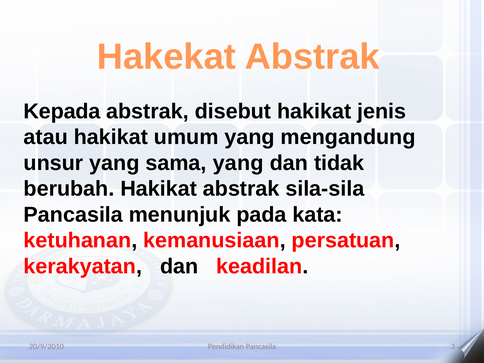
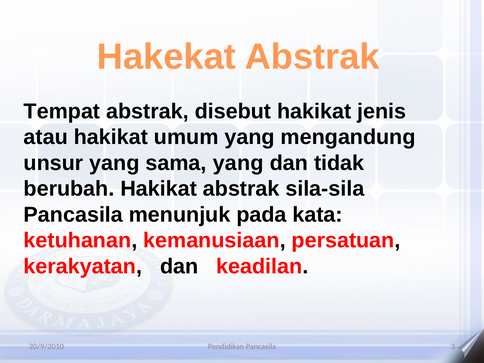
Kepada: Kepada -> Tempat (62, 111)
